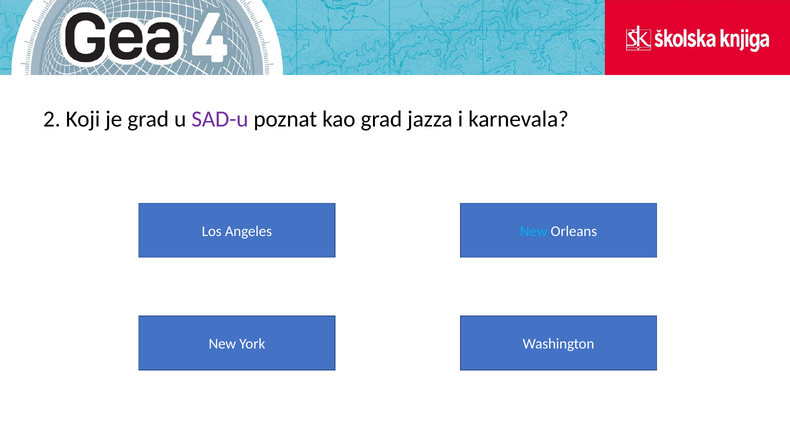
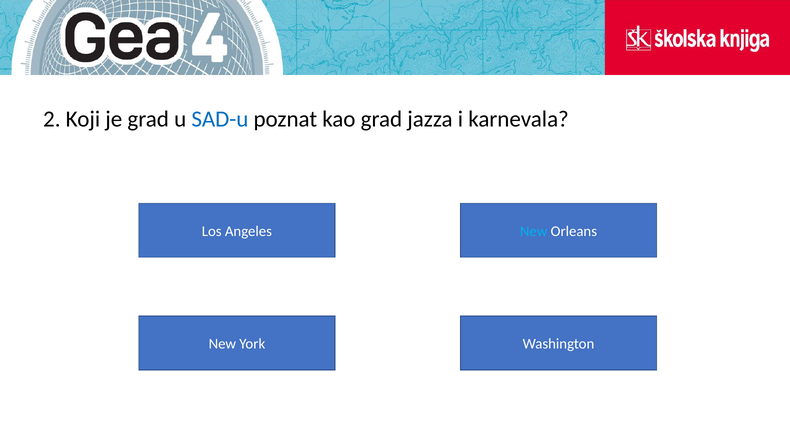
SAD-u colour: purple -> blue (220, 119)
